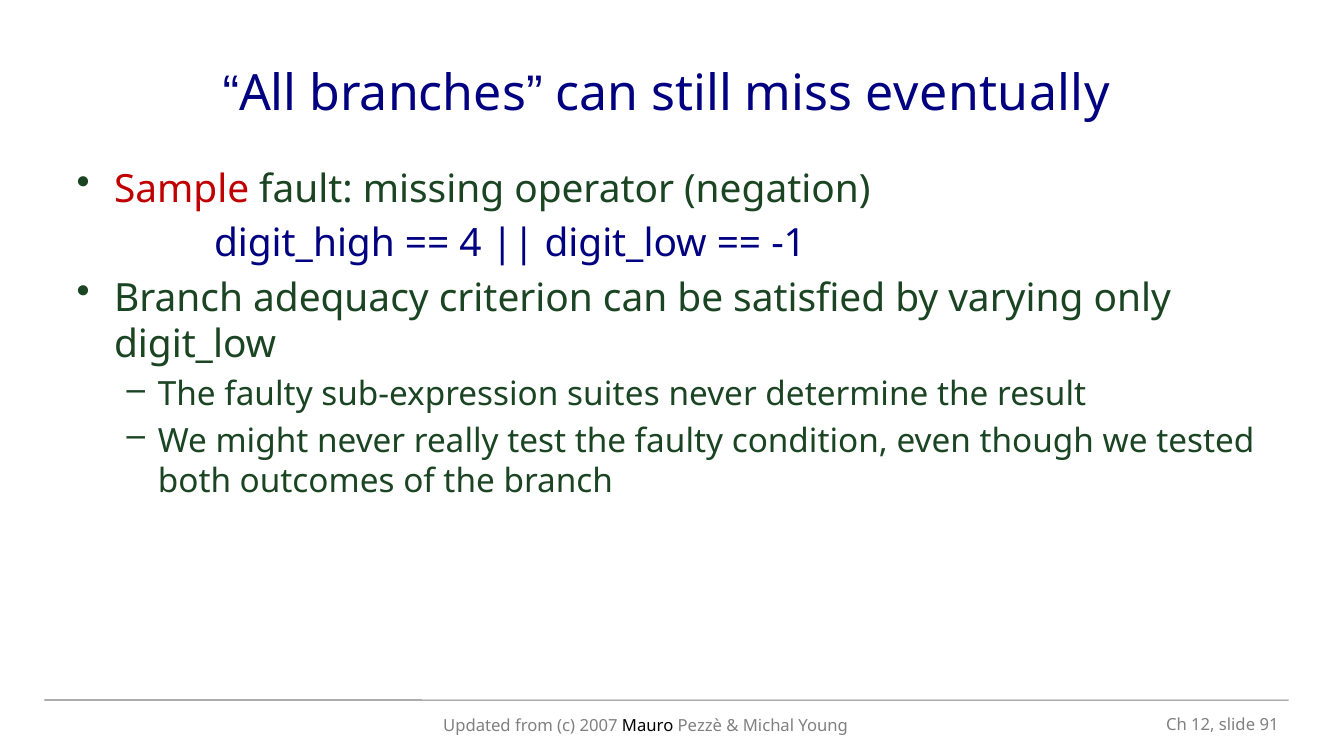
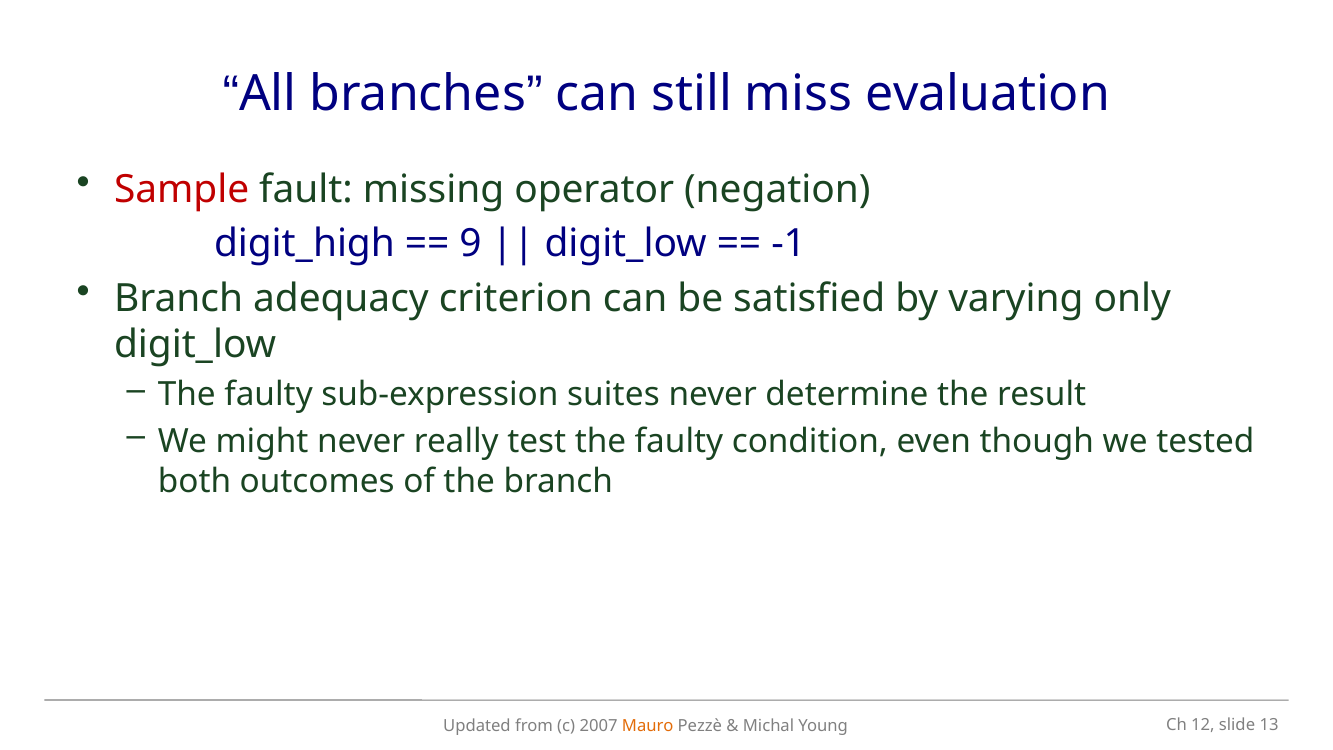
eventually: eventually -> evaluation (988, 93)
4: 4 -> 9 (471, 244)
Mauro colour: black -> orange (648, 726)
91: 91 -> 13 (1269, 724)
